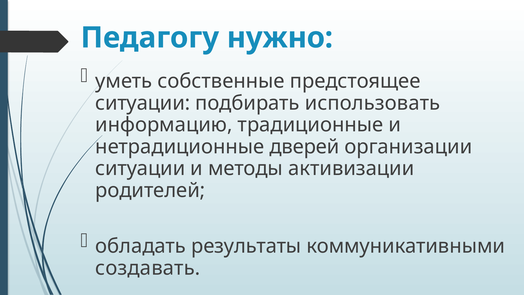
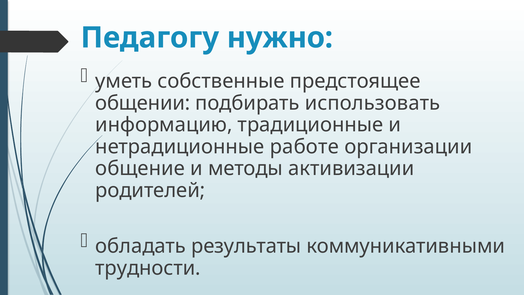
ситуации: ситуации -> общении (143, 103)
дверей: дверей -> работе (304, 147)
ситуации: ситуации -> общение (140, 168)
создавать: создавать -> трудности (148, 268)
